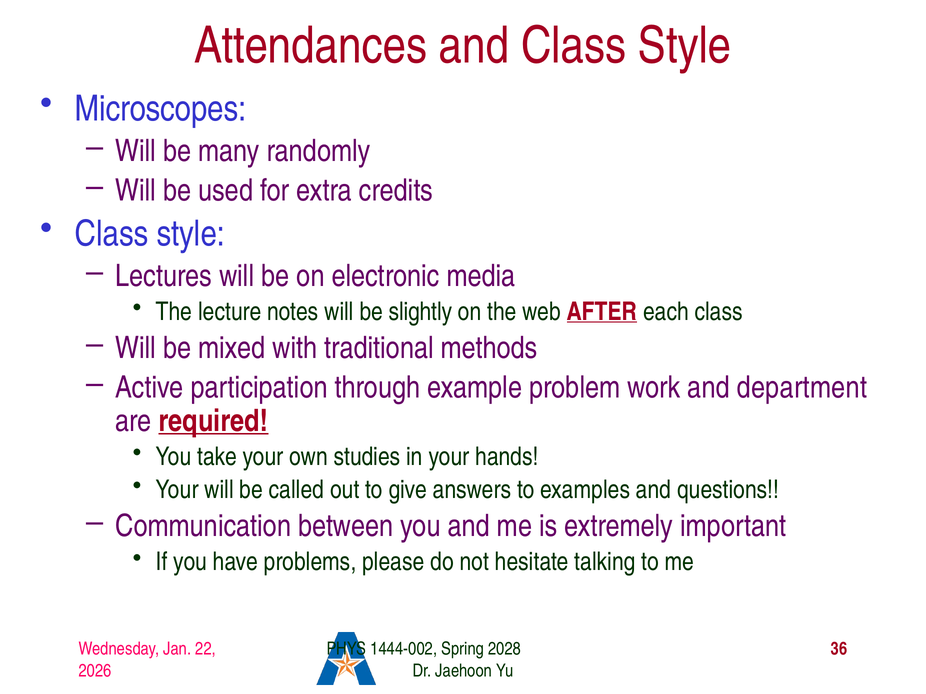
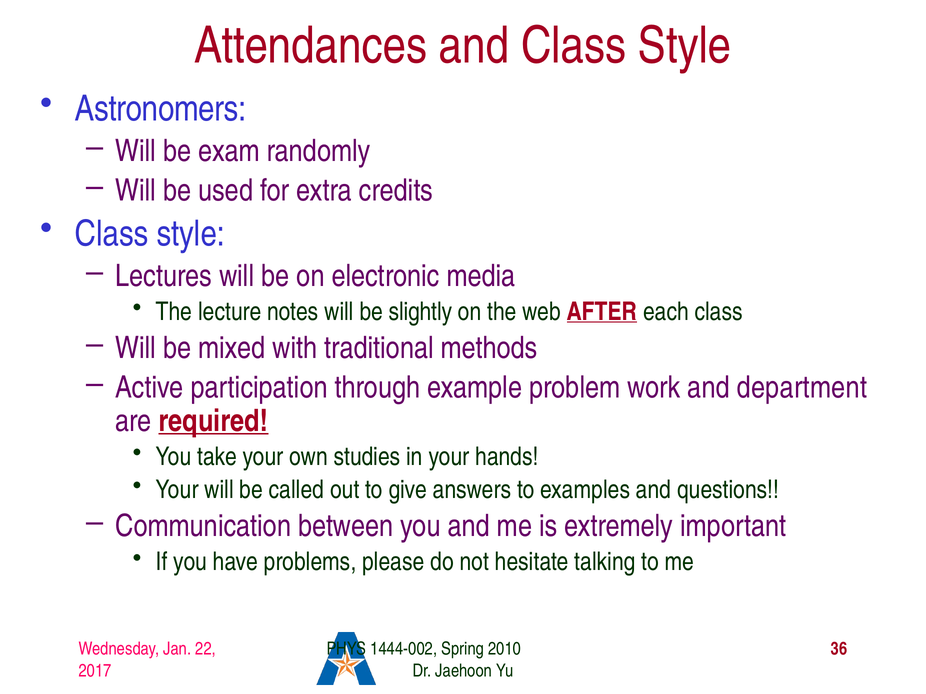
Microscopes: Microscopes -> Astronomers (161, 109)
many: many -> exam (229, 151)
2028: 2028 -> 2010 (504, 649)
2026: 2026 -> 2017 (95, 671)
